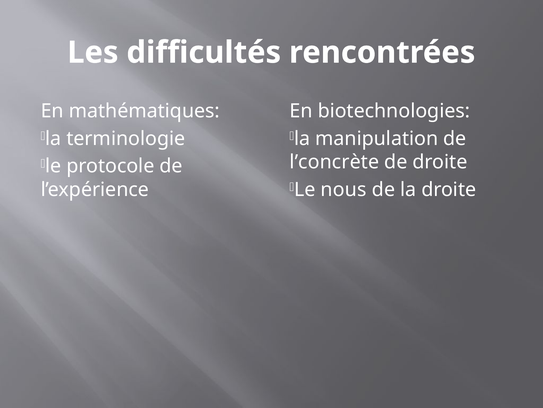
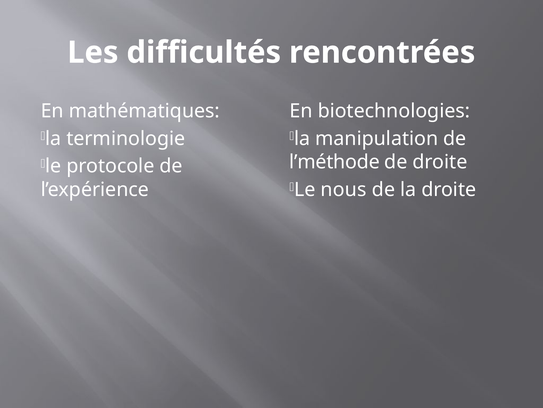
l’concrète: l’concrète -> l’méthode (334, 162)
